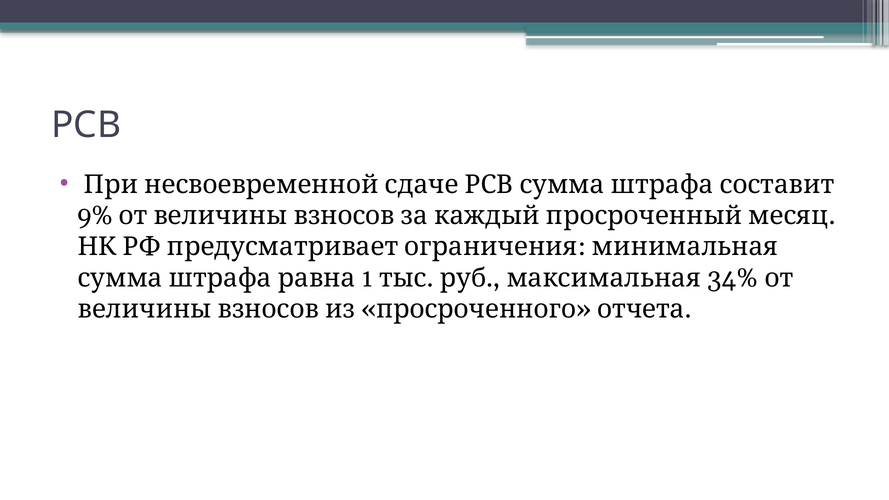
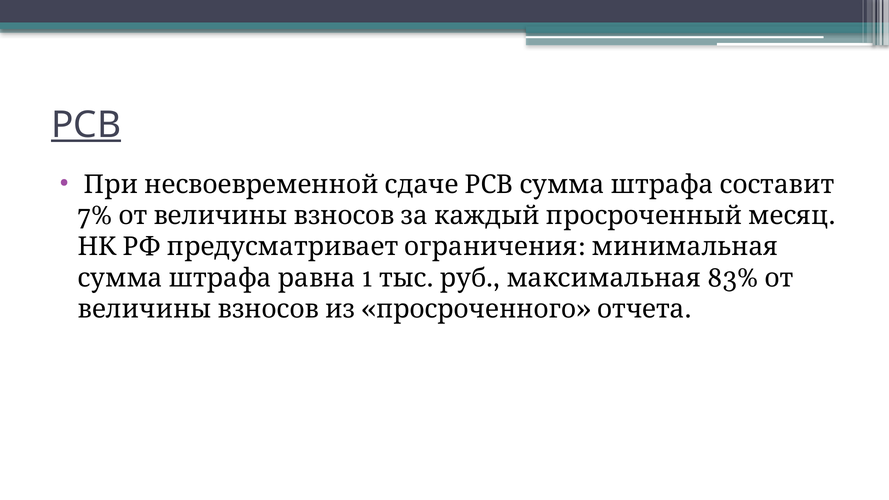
РСВ underline: none -> present (86, 125)
9%: 9% -> 7% (95, 216)
34%: 34% -> 83% (733, 278)
